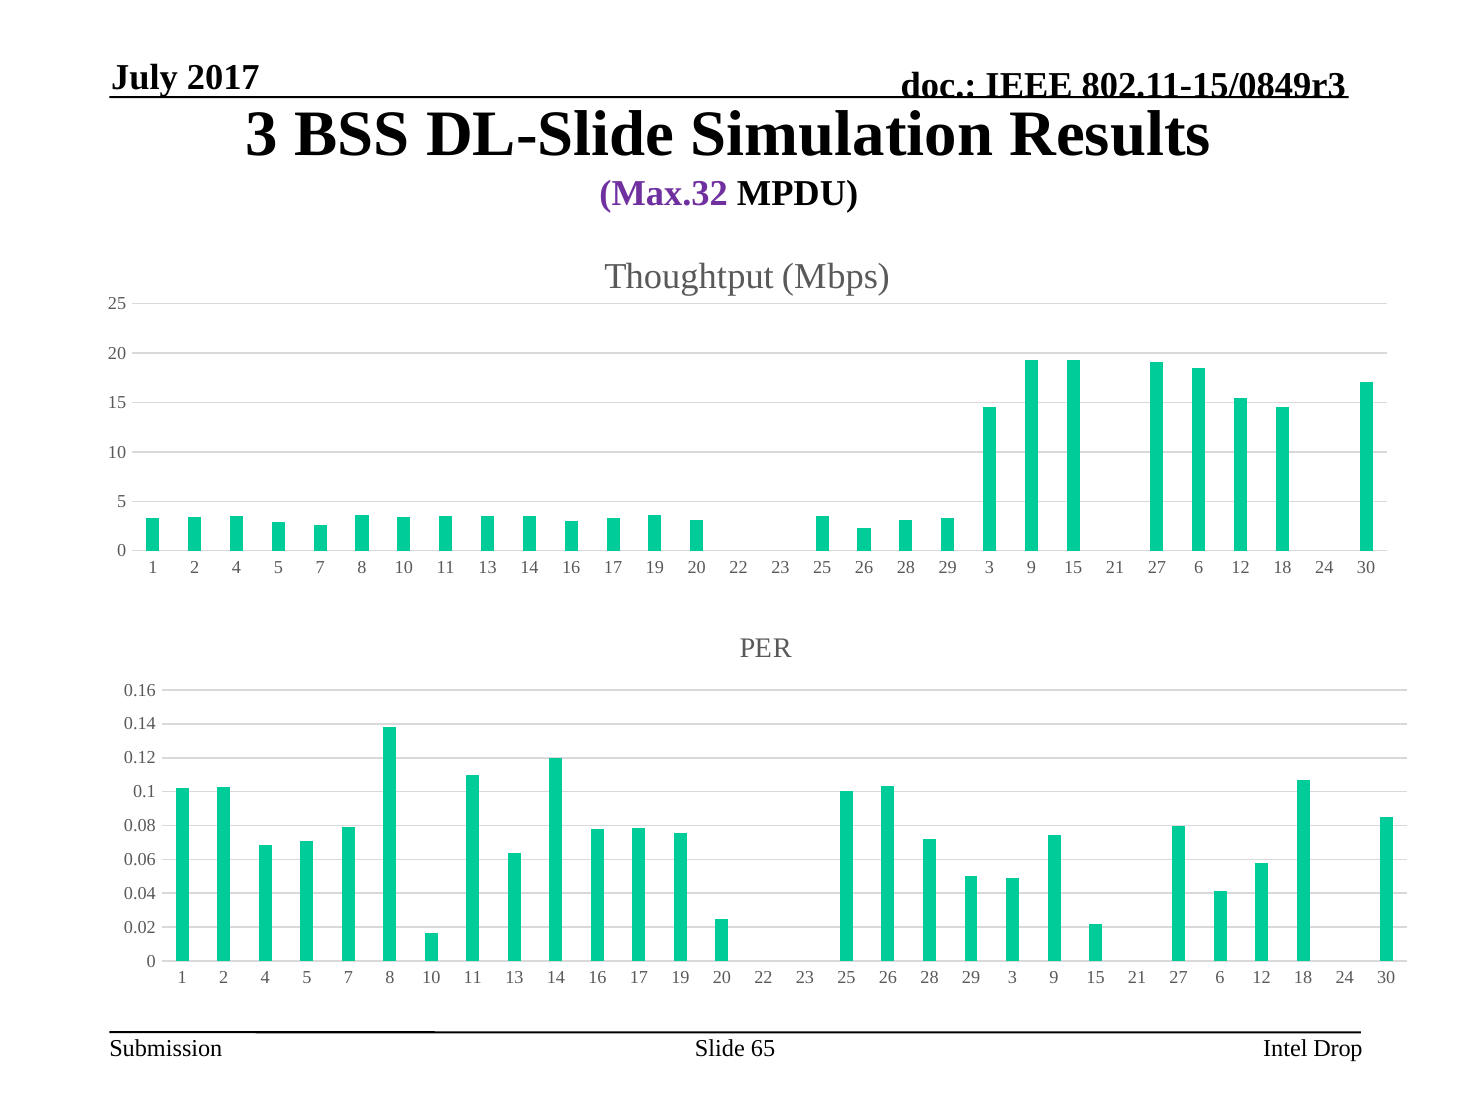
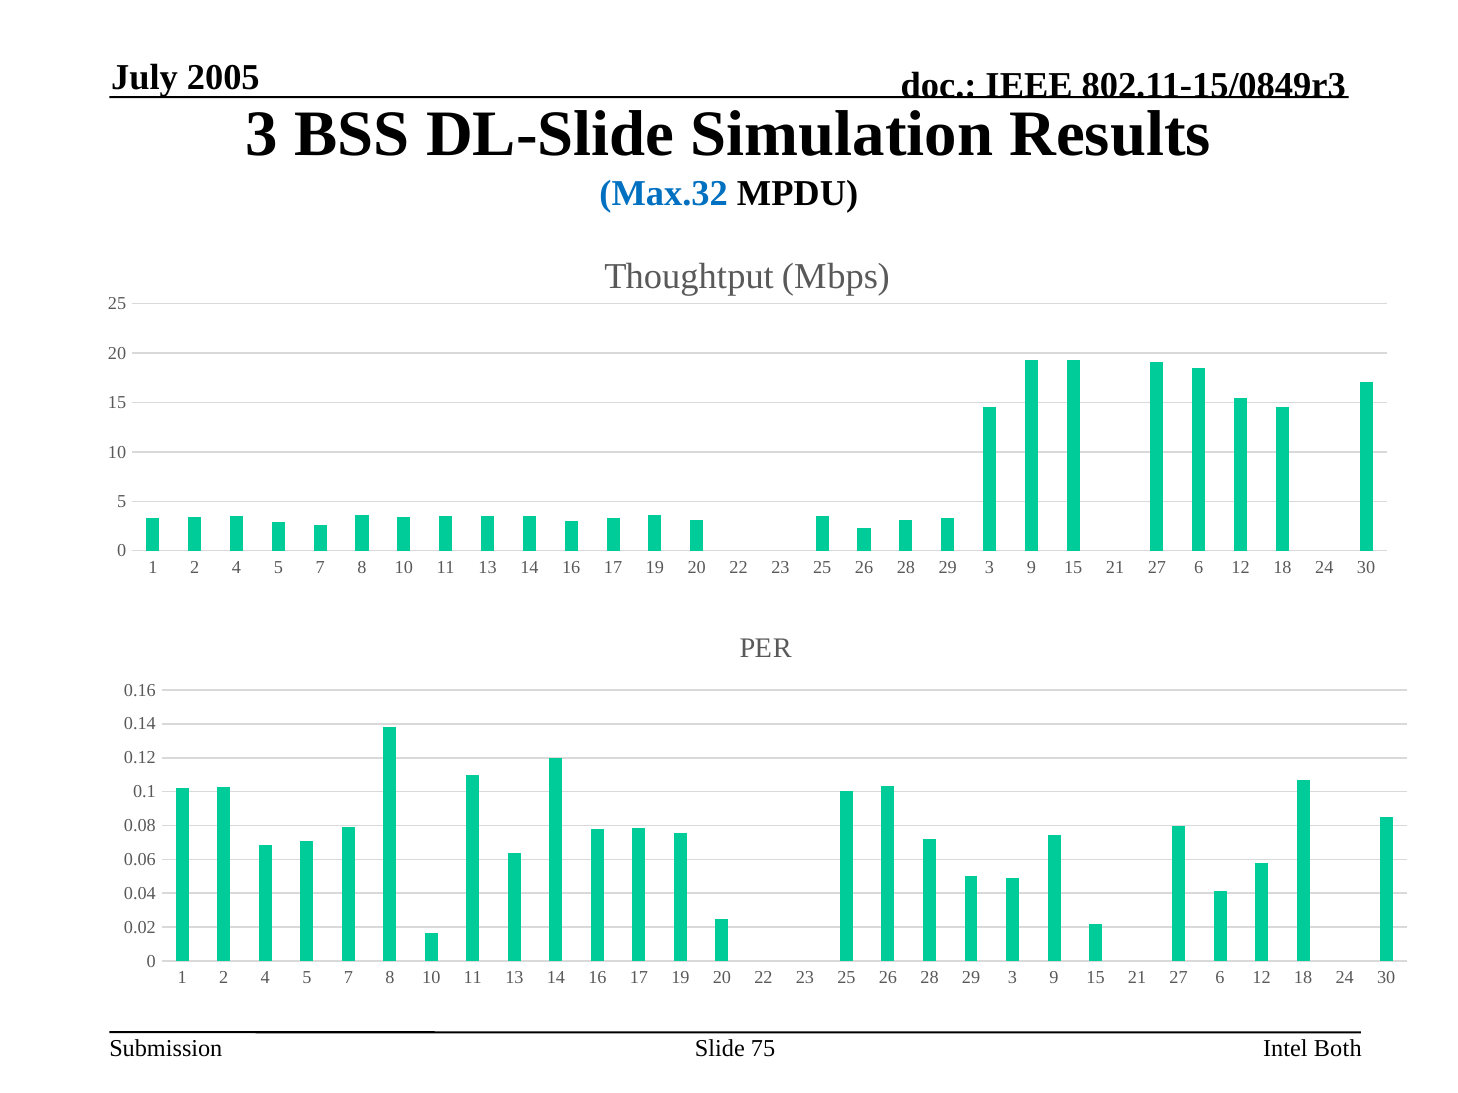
2017: 2017 -> 2005 (223, 78)
Max.32 colour: purple -> blue (664, 193)
65: 65 -> 75 (763, 1049)
Drop: Drop -> Both (1338, 1049)
